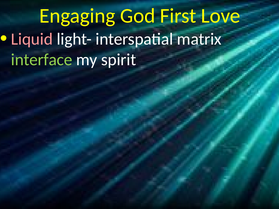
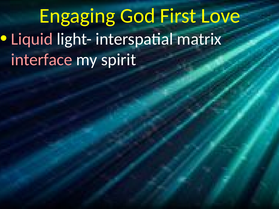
interface colour: light green -> pink (42, 60)
